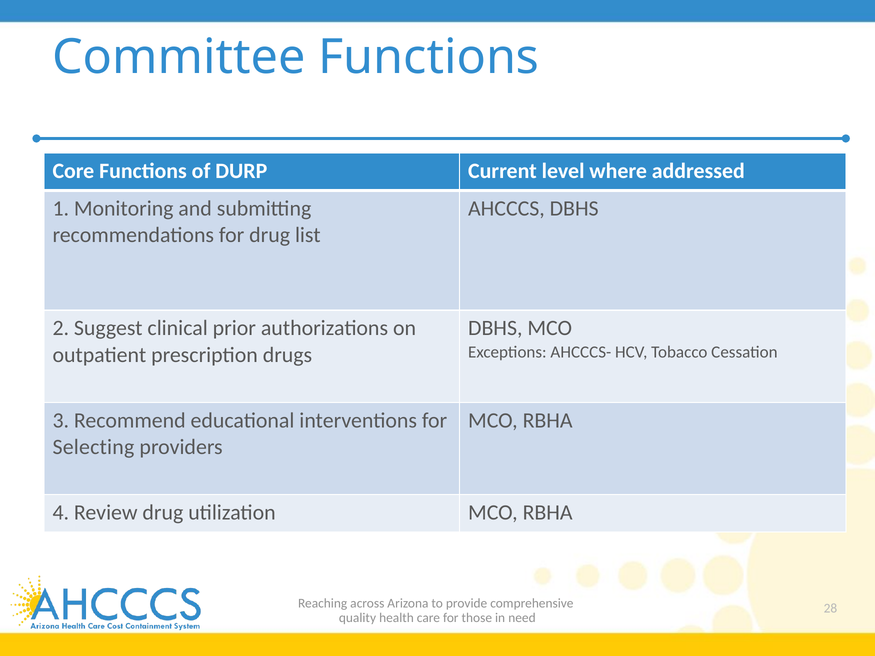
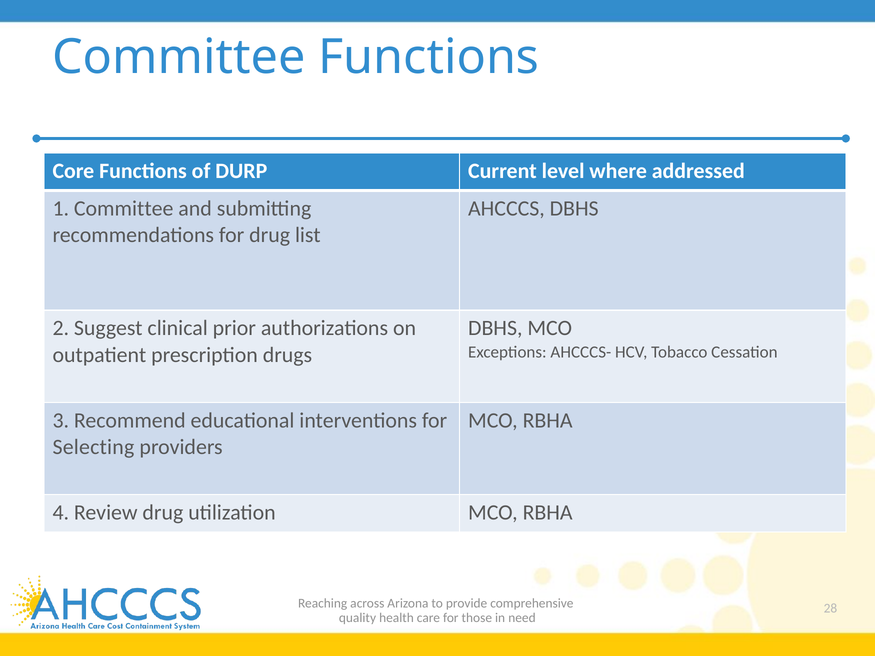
1 Monitoring: Monitoring -> Committee (124, 209)
